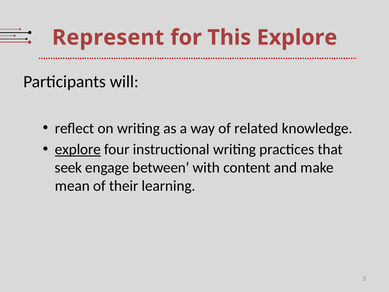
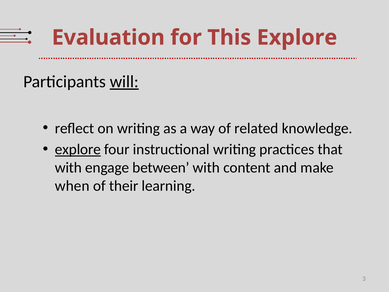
Represent: Represent -> Evaluation (108, 37)
will underline: none -> present (124, 82)
seek: seek -> with (68, 168)
mean: mean -> when (72, 186)
